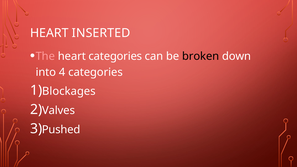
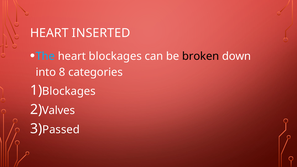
The colour: pink -> light blue (45, 56)
heart categories: categories -> blockages (115, 56)
4: 4 -> 8 (62, 72)
Pushed: Pushed -> Passed (61, 130)
